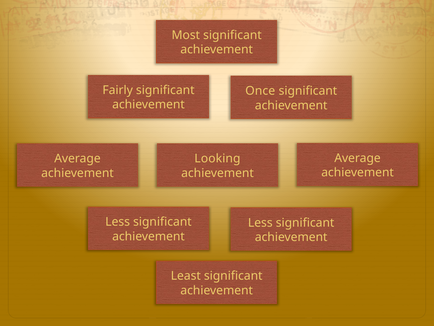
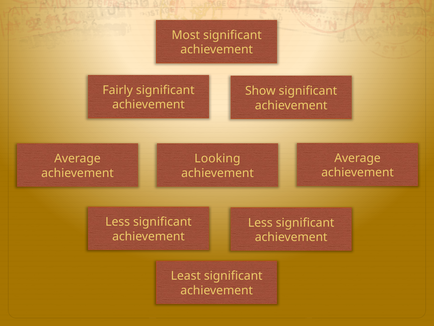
Once: Once -> Show (260, 91)
